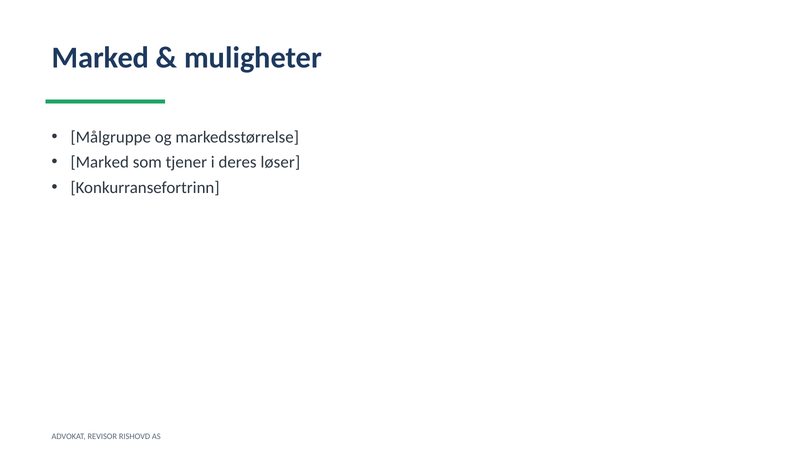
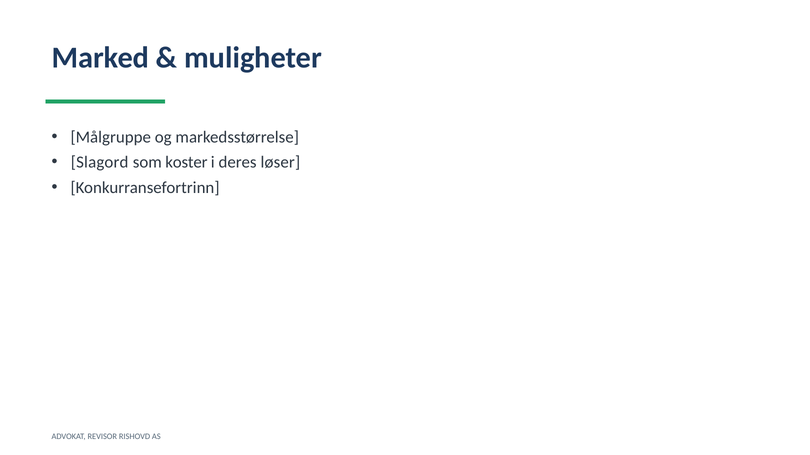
Marked: Marked -> Slagord (100, 163)
tjener: tjener -> koster (186, 163)
